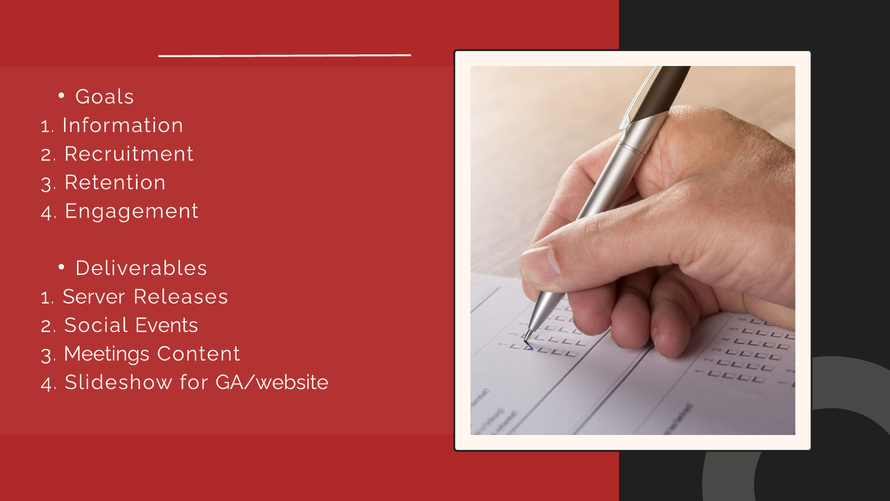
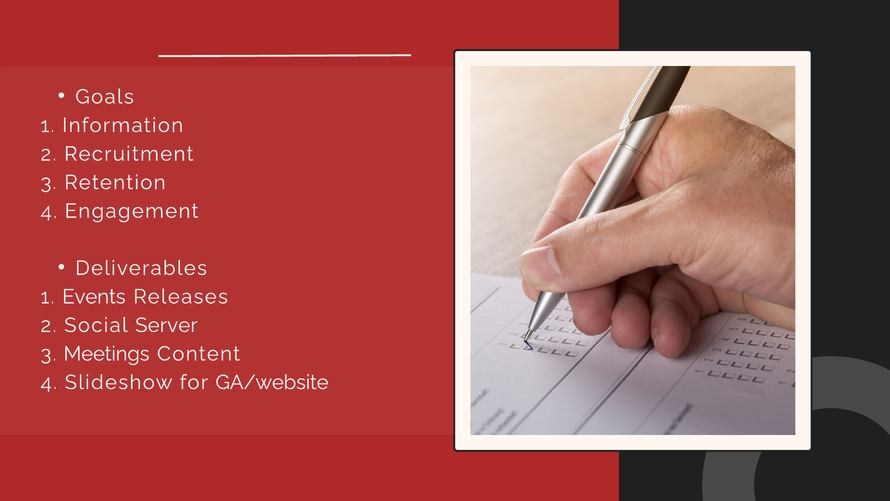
Server: Server -> Events (94, 296)
Events: Events -> Server (166, 325)
